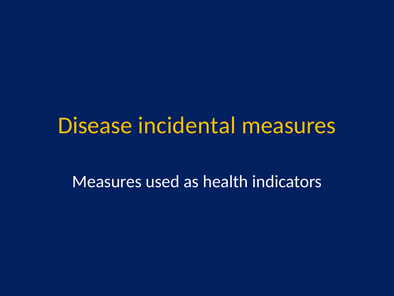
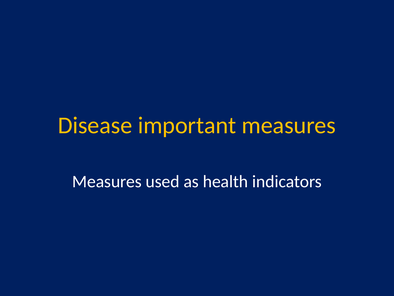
incidental: incidental -> important (187, 125)
